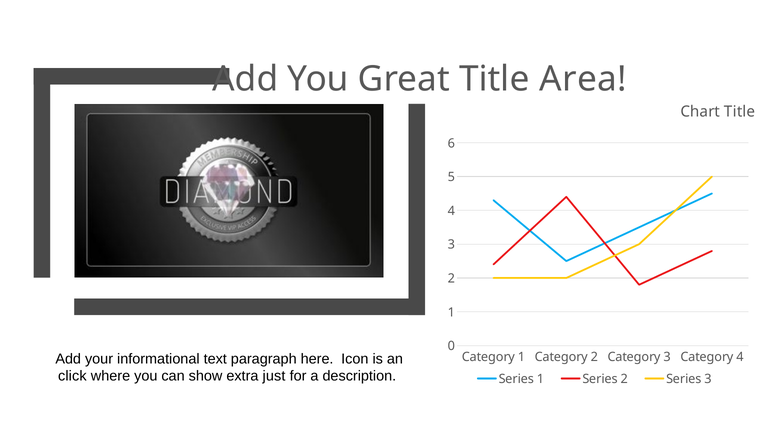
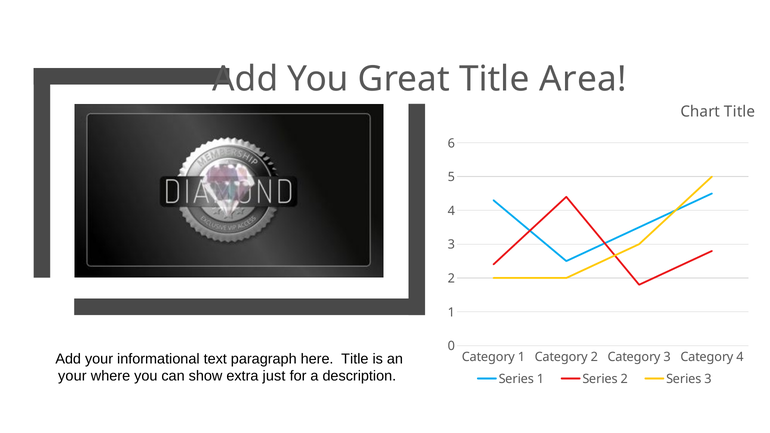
here Icon: Icon -> Title (355, 359)
click: click -> your (72, 376)
